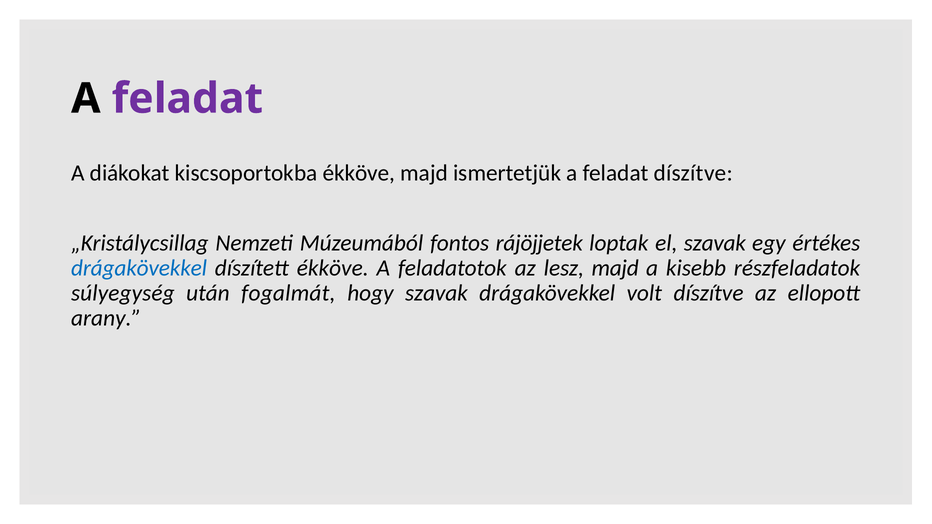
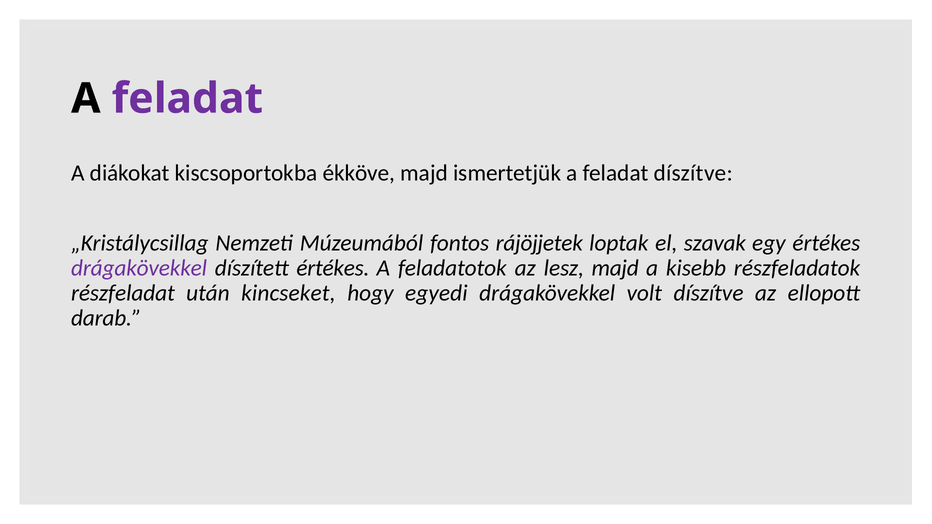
drágakövekkel colour: blue -> purple (139, 268)
díszített ékköve: ékköve -> értékes (333, 268)
súlyegység: súlyegység -> részfeladat (123, 293)
fogalmát: fogalmát -> kincseket (288, 293)
hogy szavak: szavak -> egyedi (436, 293)
arany: arany -> darab (106, 318)
